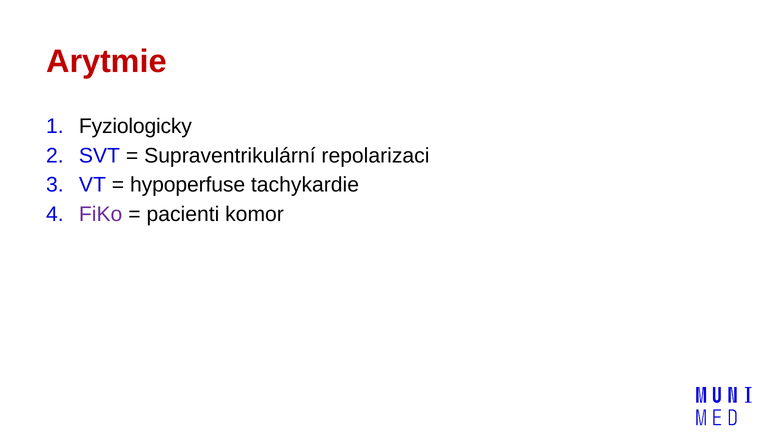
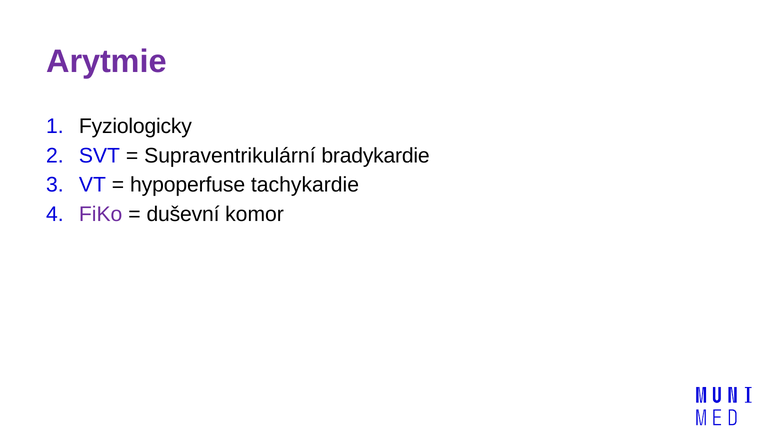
Arytmie colour: red -> purple (106, 61)
repolarizaci: repolarizaci -> bradykardie (376, 156)
pacienti: pacienti -> duševní (183, 214)
